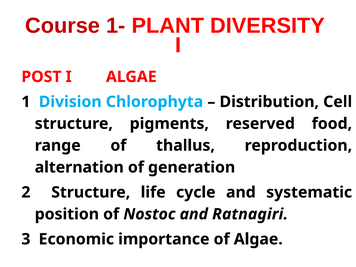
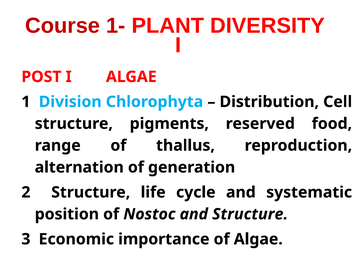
and Ratnagiri: Ratnagiri -> Structure (250, 214)
